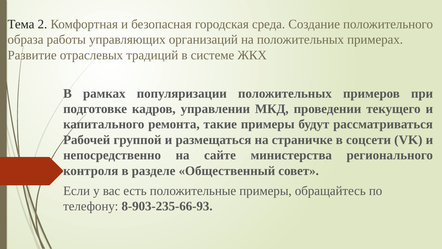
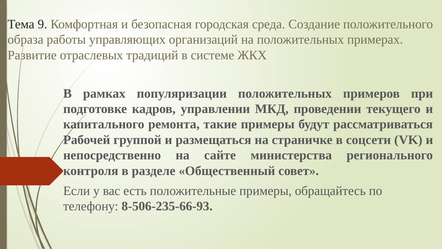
2: 2 -> 9 (42, 24)
8-903-235-66-93: 8-903-235-66-93 -> 8-506-235-66-93 (167, 206)
